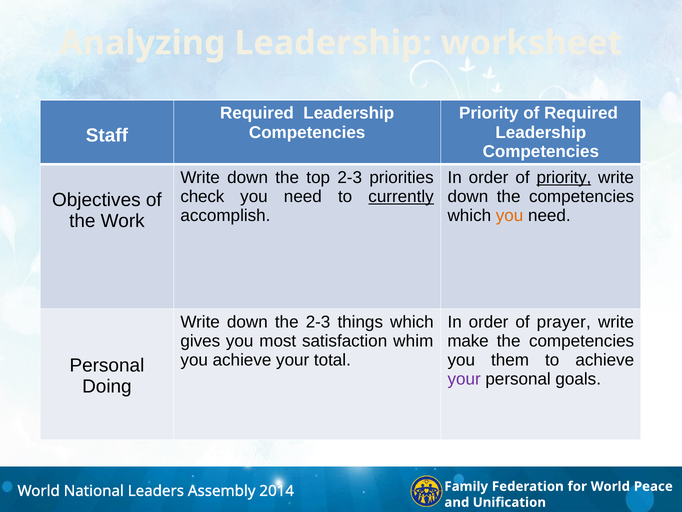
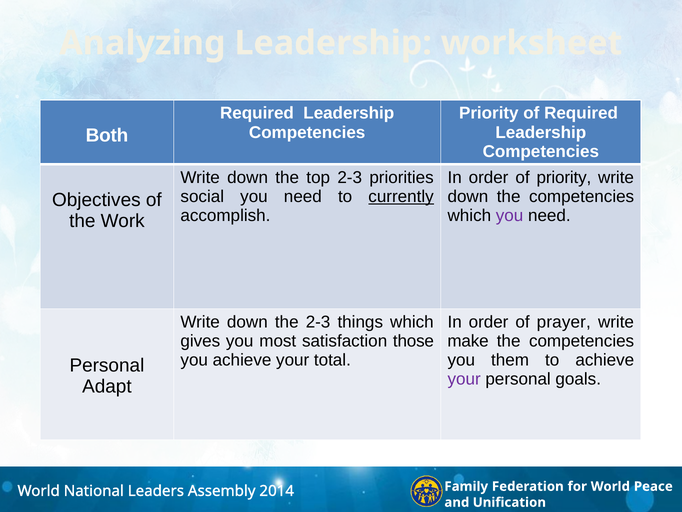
Staff: Staff -> Both (107, 135)
priority underline: present -> none (564, 177)
check: check -> social (202, 196)
you colour: orange -> purple (510, 216)
whim: whim -> those (413, 341)
Doing: Doing -> Adapt (107, 386)
